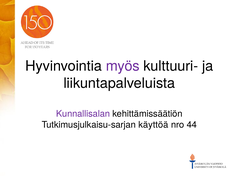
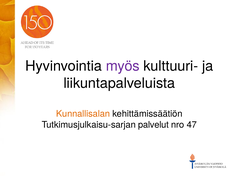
Kunnallisalan colour: purple -> orange (83, 113)
käyttöä: käyttöä -> palvelut (153, 124)
44: 44 -> 47 (192, 124)
